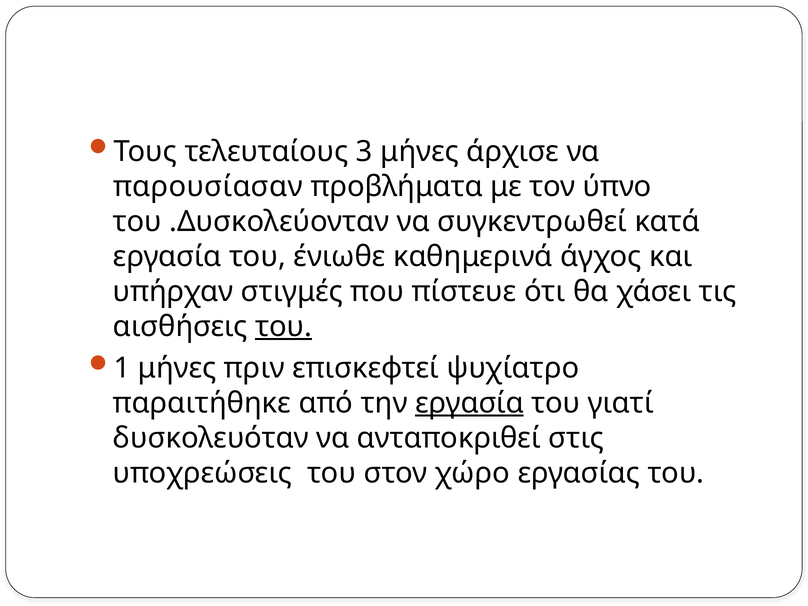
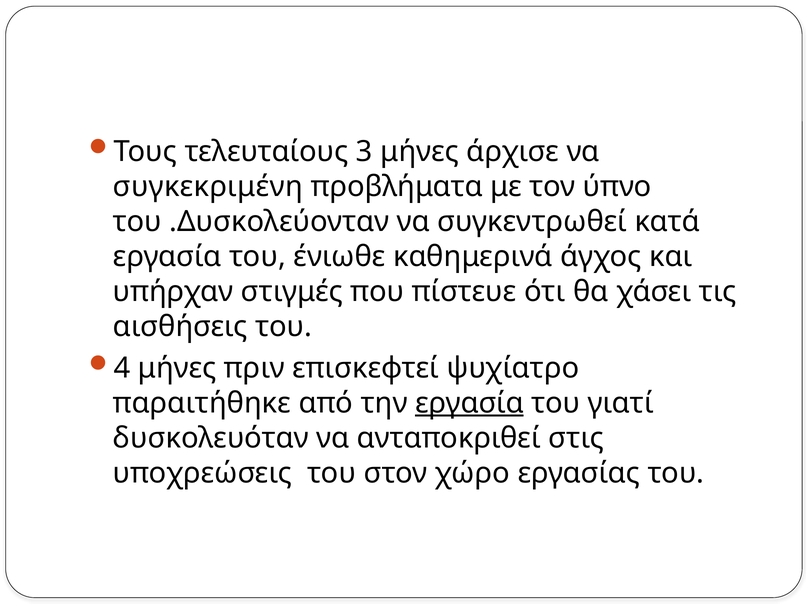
παρουσίασαν: παρουσίασαν -> συγκεκριμένη (208, 186)
του underline: present -> none (284, 326)
1: 1 -> 4 (122, 368)
